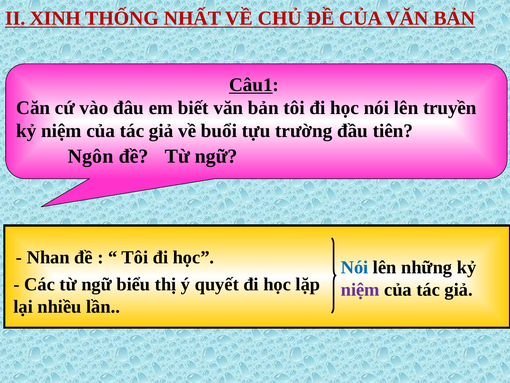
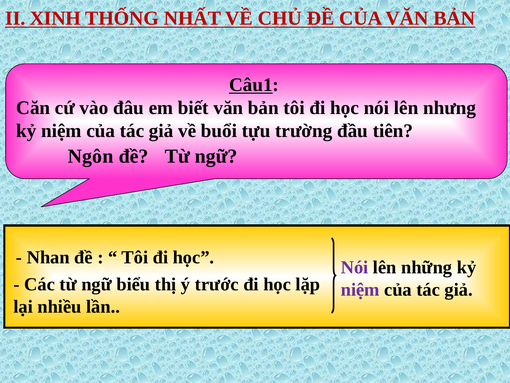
truyền: truyền -> nhưng (450, 108)
Nói colour: blue -> purple (355, 267)
quyết: quyết -> trước (217, 284)
